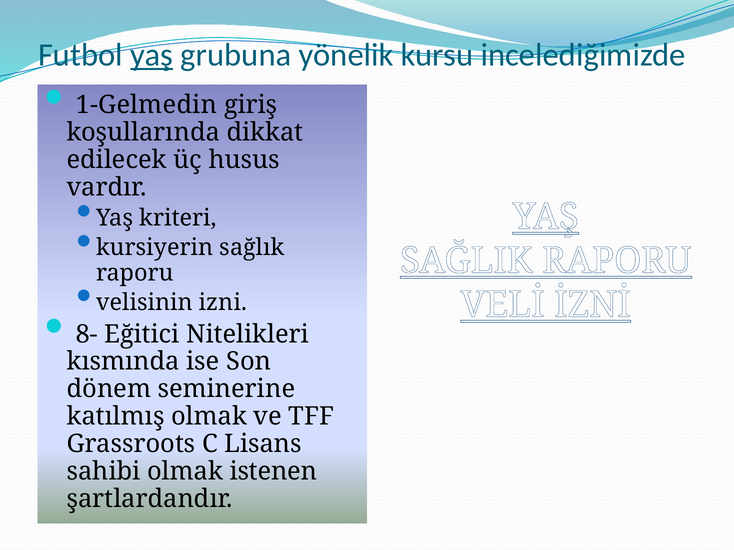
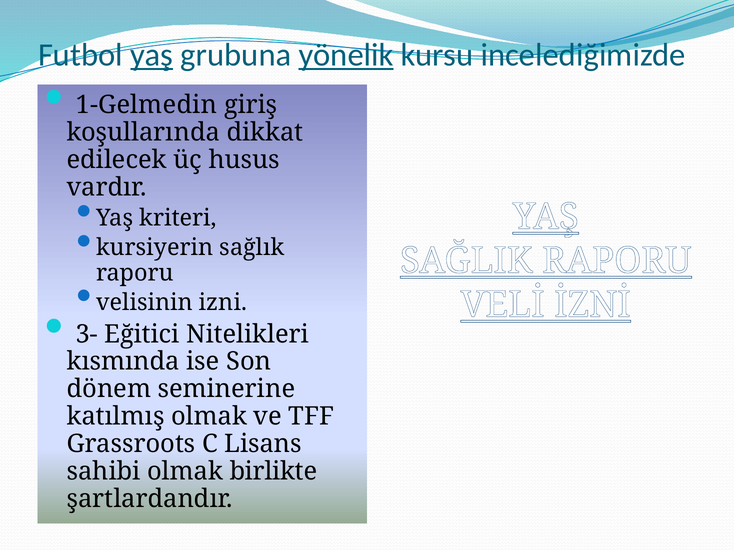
yönelik underline: none -> present (346, 55)
8-: 8- -> 3- (87, 334)
istenen: istenen -> birlikte (273, 472)
